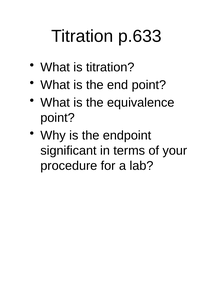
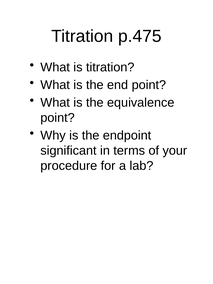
p.633: p.633 -> p.475 (140, 36)
